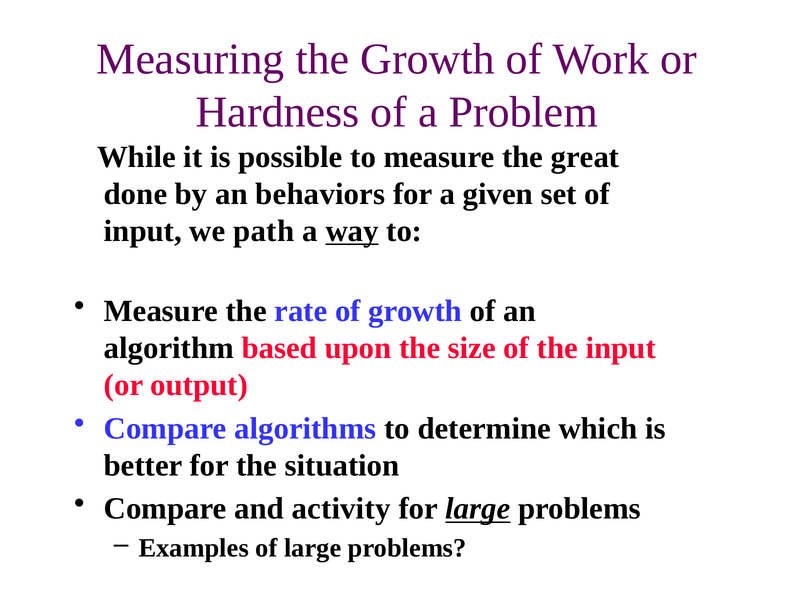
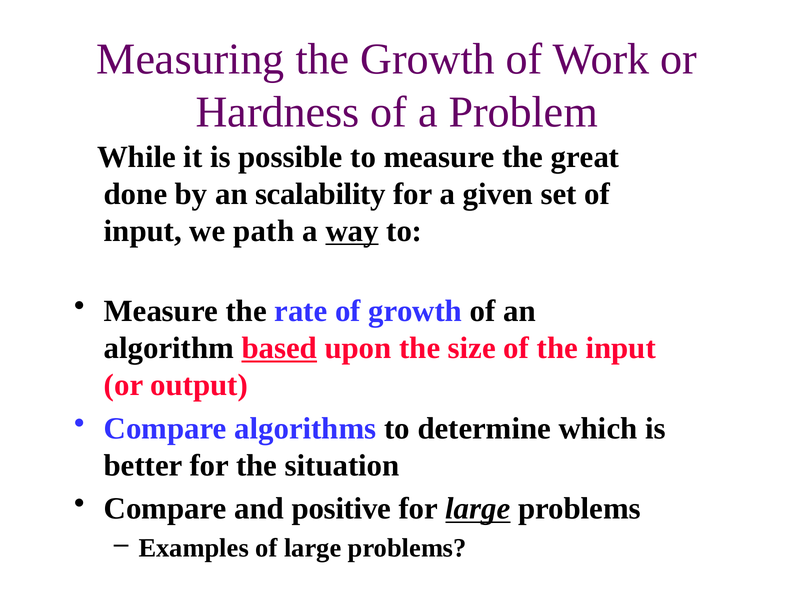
behaviors: behaviors -> scalability (321, 194)
based underline: none -> present (279, 349)
activity: activity -> positive (341, 509)
